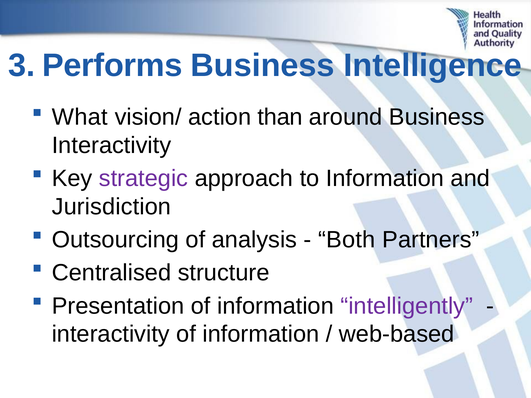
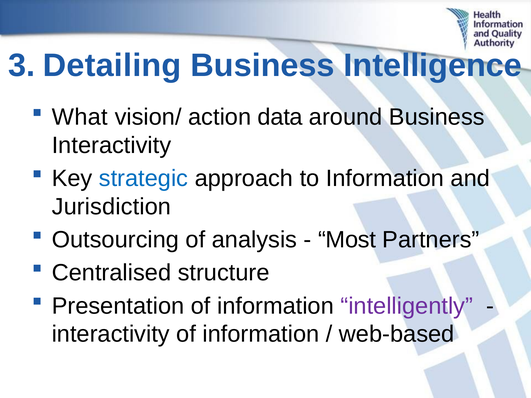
Performs: Performs -> Detailing (112, 65)
than: than -> data (280, 117)
strategic colour: purple -> blue (144, 179)
Both: Both -> Most (347, 240)
